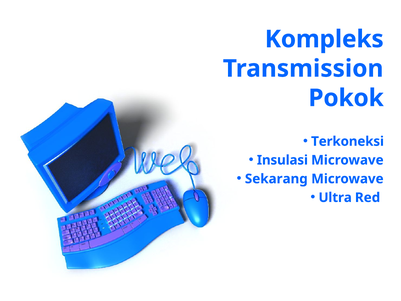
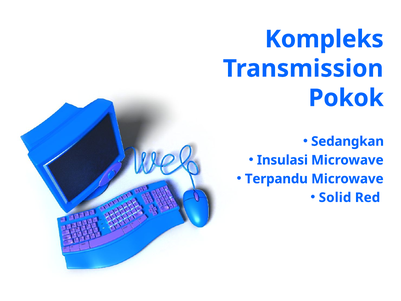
Terkoneksi: Terkoneksi -> Sedangkan (348, 141)
Sekarang: Sekarang -> Terpandu (276, 179)
Ultra: Ultra -> Solid (335, 197)
